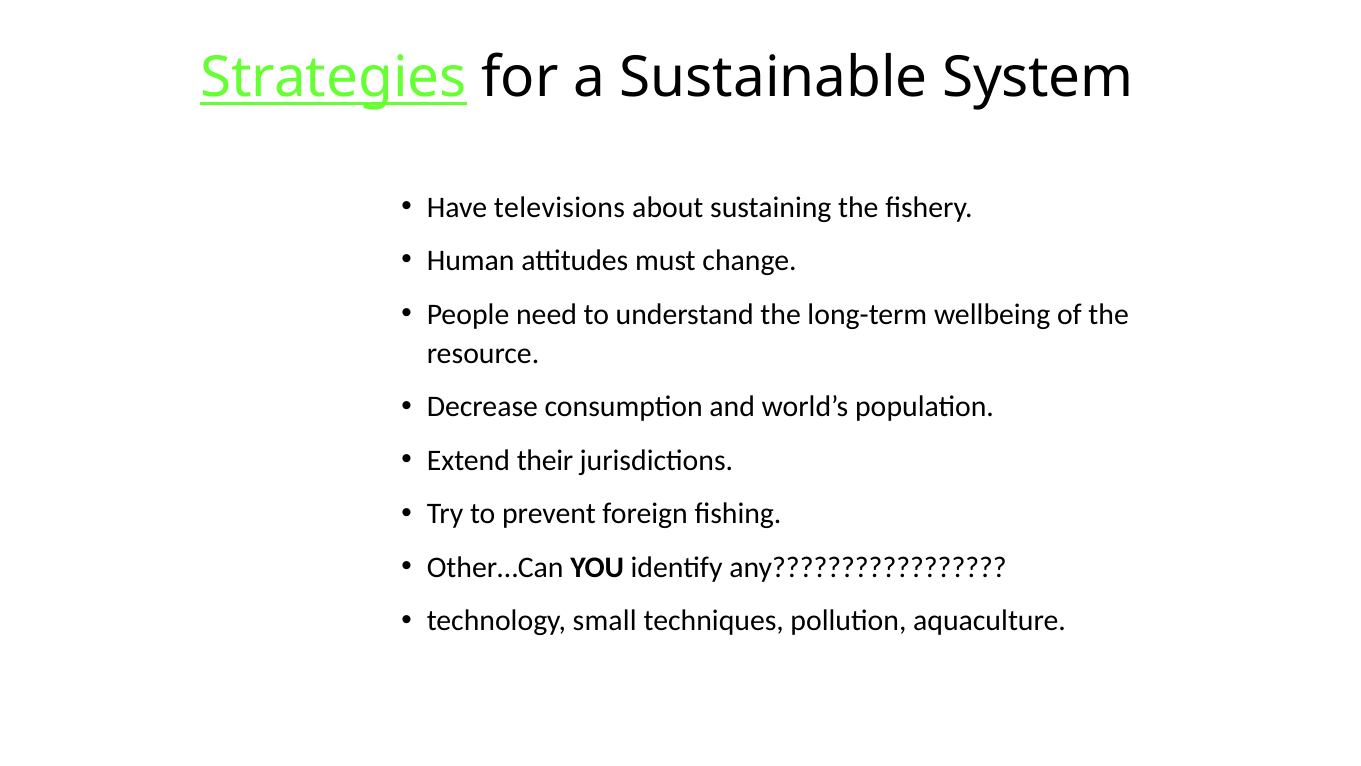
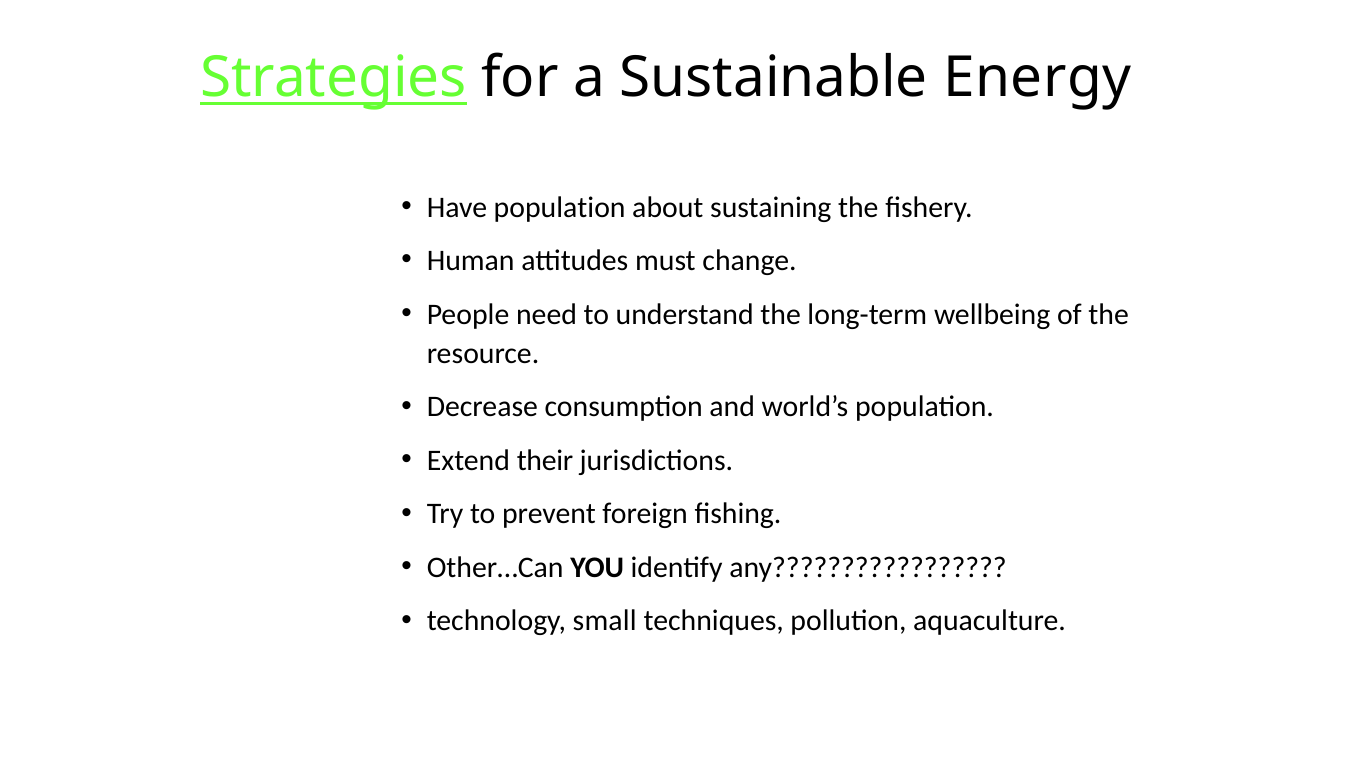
System: System -> Energy (1037, 78)
Have televisions: televisions -> population (560, 207)
